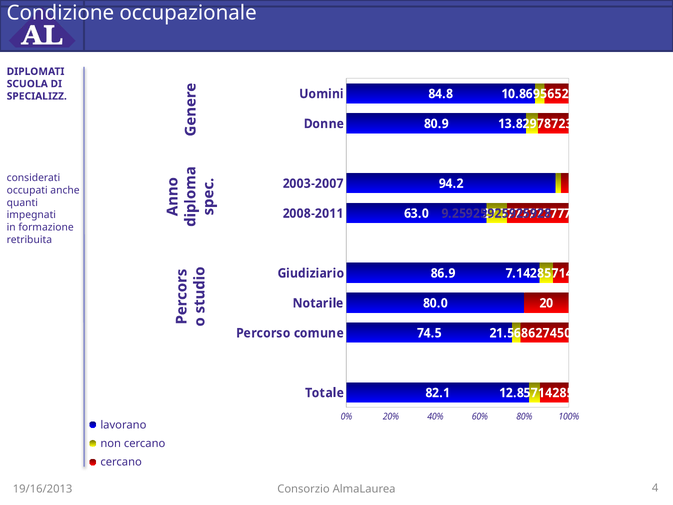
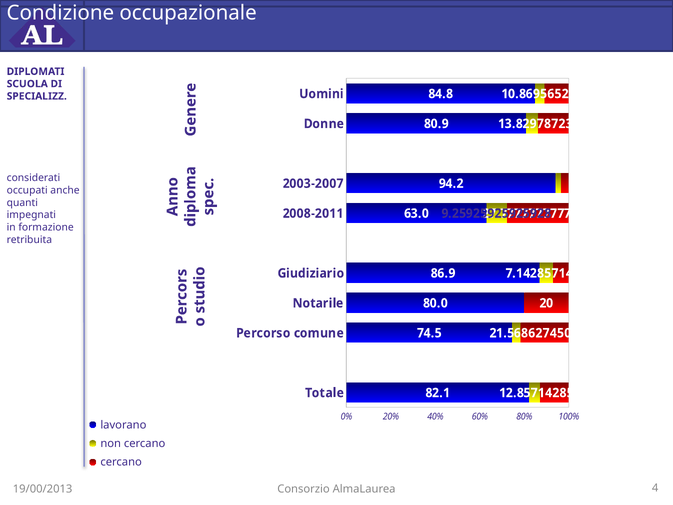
19/16/2013: 19/16/2013 -> 19/00/2013 (43, 489)
